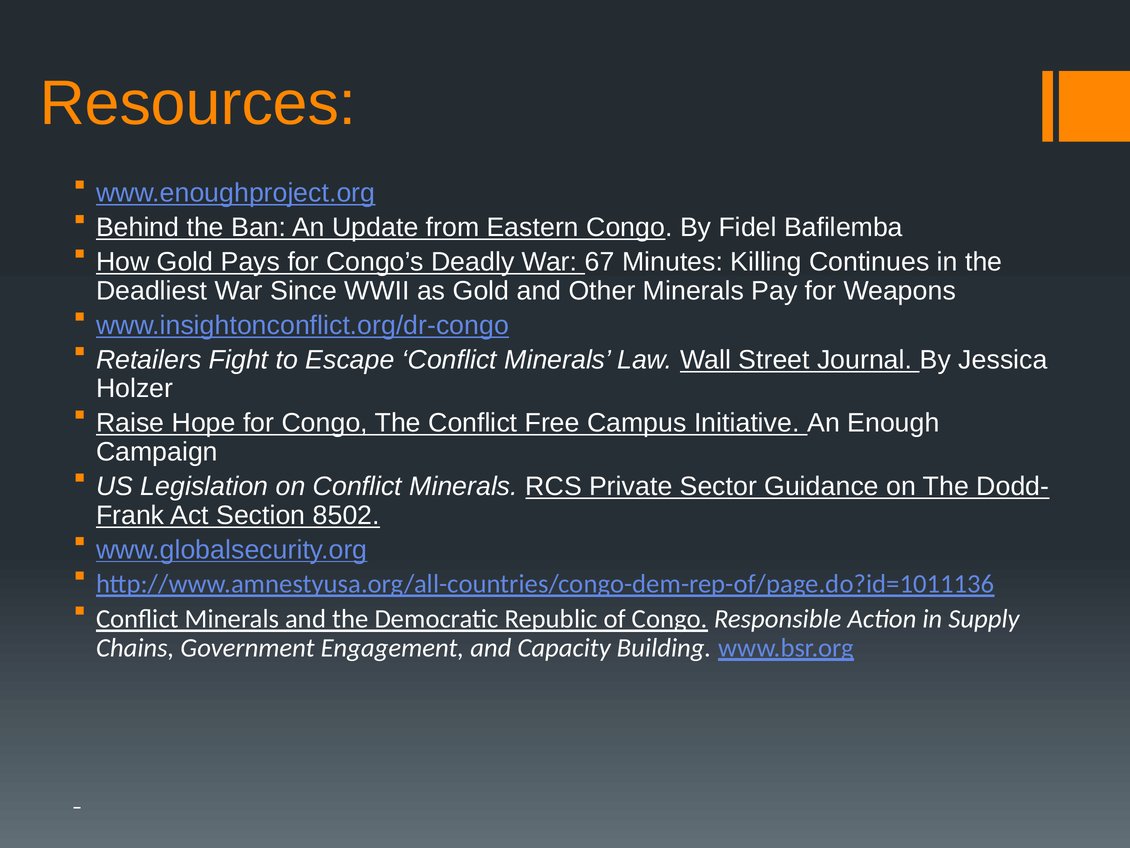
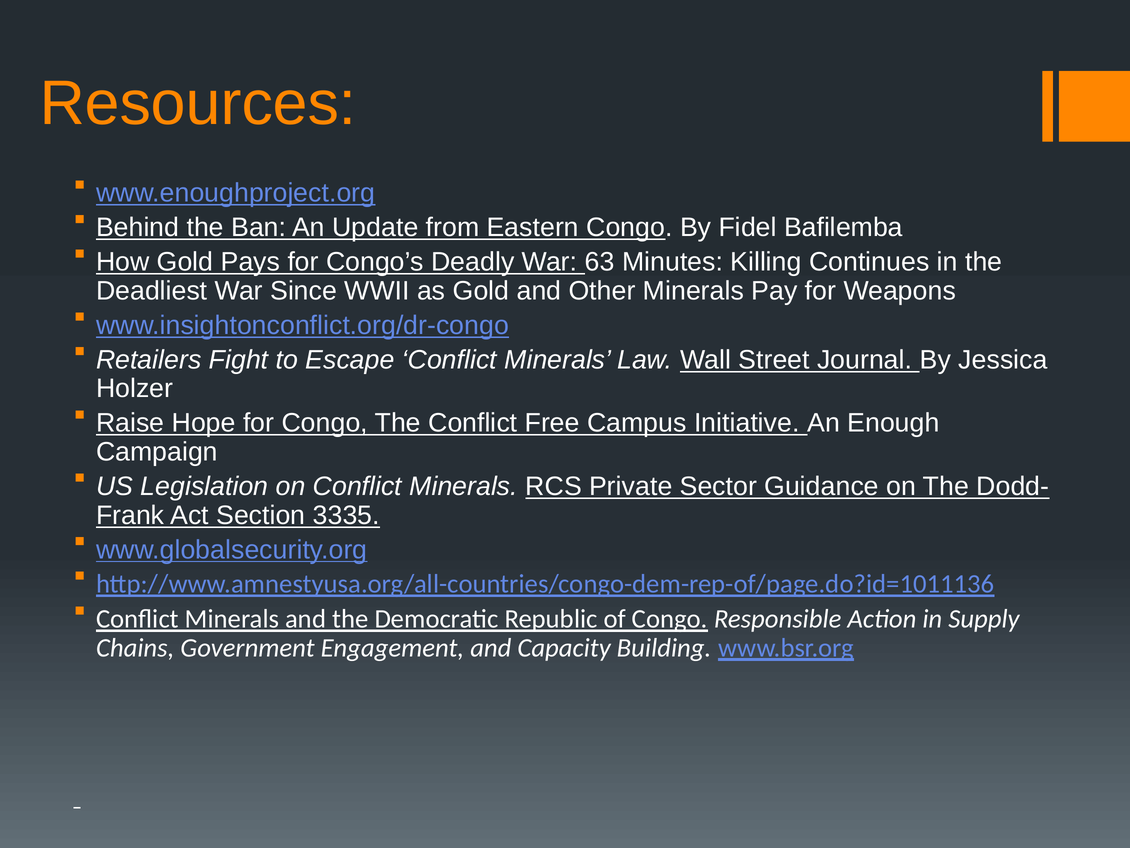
67: 67 -> 63 (600, 262)
8502: 8502 -> 3335 (346, 515)
